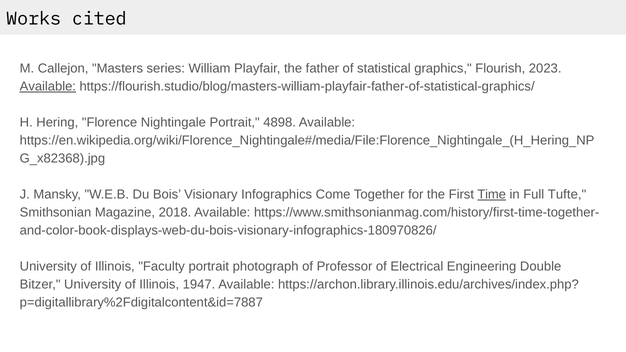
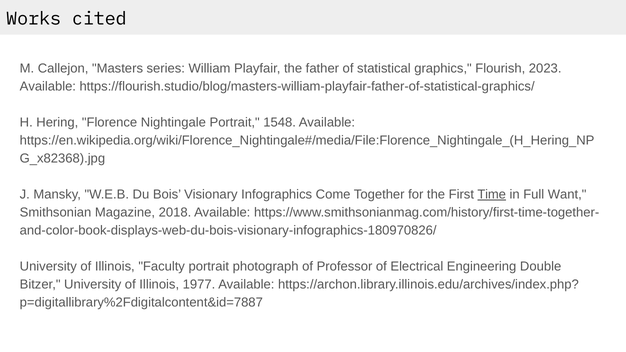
Available underline: present -> none (48, 87)
4898: 4898 -> 1548 (280, 123)
Tufte: Tufte -> Want (567, 194)
1947: 1947 -> 1977 (199, 284)
